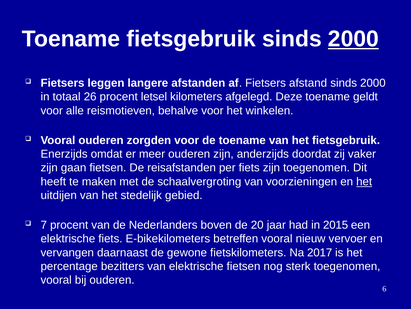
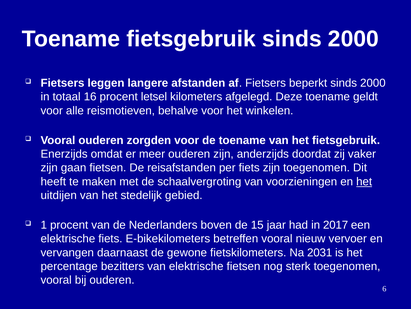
2000 underline: present -> none (353, 39)
afstand: afstand -> beperkt (308, 83)
26: 26 -> 16 (90, 97)
7: 7 -> 1 (44, 225)
20: 20 -> 15 (257, 225)
2015: 2015 -> 2017 (336, 225)
2017: 2017 -> 2031 (320, 252)
